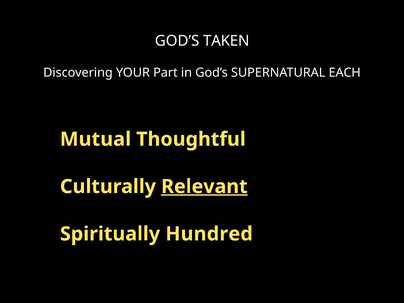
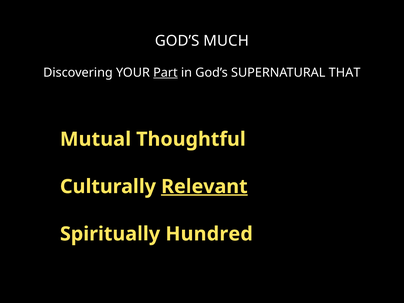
TAKEN: TAKEN -> MUCH (226, 41)
Part underline: none -> present (165, 73)
EACH: EACH -> THAT (345, 73)
